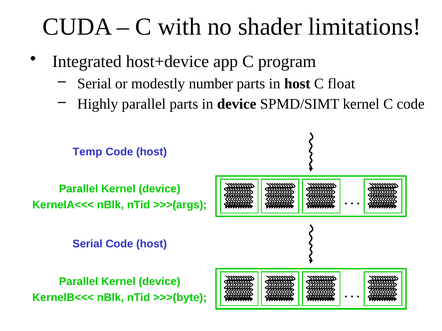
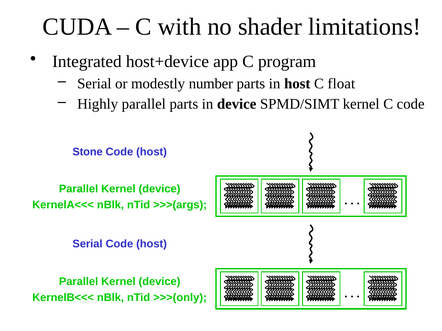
Temp: Temp -> Stone (88, 152)
>>>(byte: >>>(byte -> >>>(only (180, 298)
